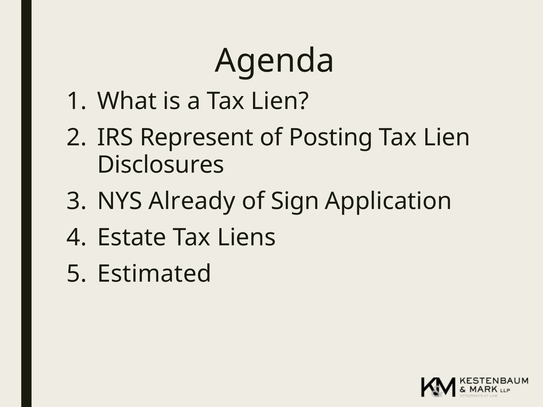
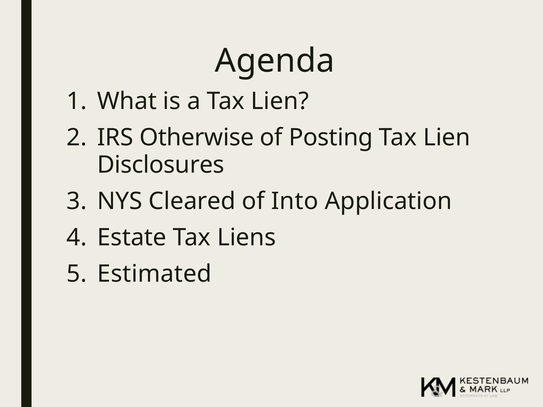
Represent: Represent -> Otherwise (197, 138)
Already: Already -> Cleared (192, 201)
Sign: Sign -> Into (295, 201)
